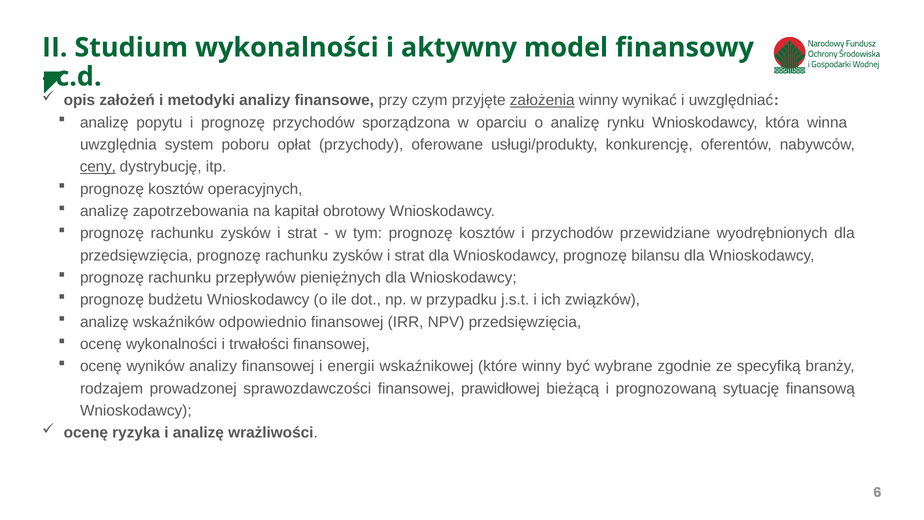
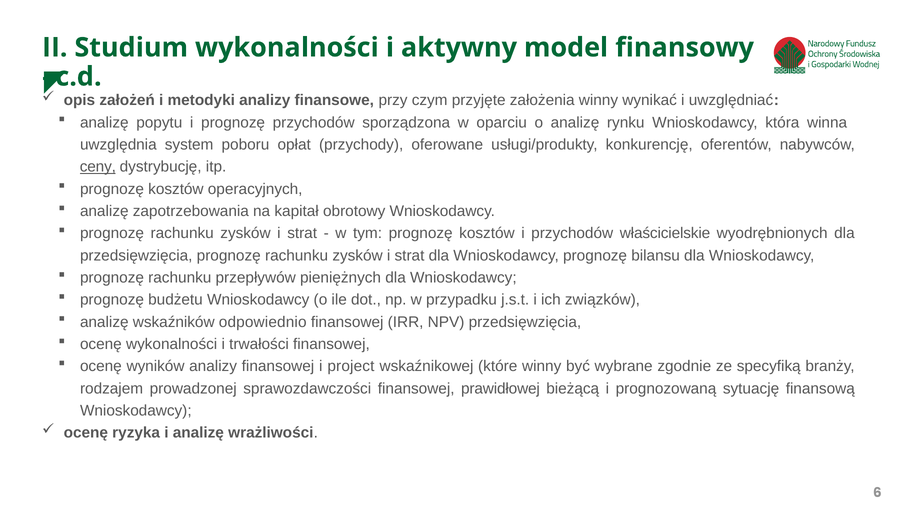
założenia underline: present -> none (542, 100)
przewidziane: przewidziane -> właścicielskie (665, 233)
energii: energii -> project (351, 366)
